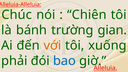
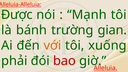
Chúc: Chúc -> Được (17, 15)
Chiên: Chiên -> Mạnh (87, 15)
bao colour: blue -> red (64, 61)
